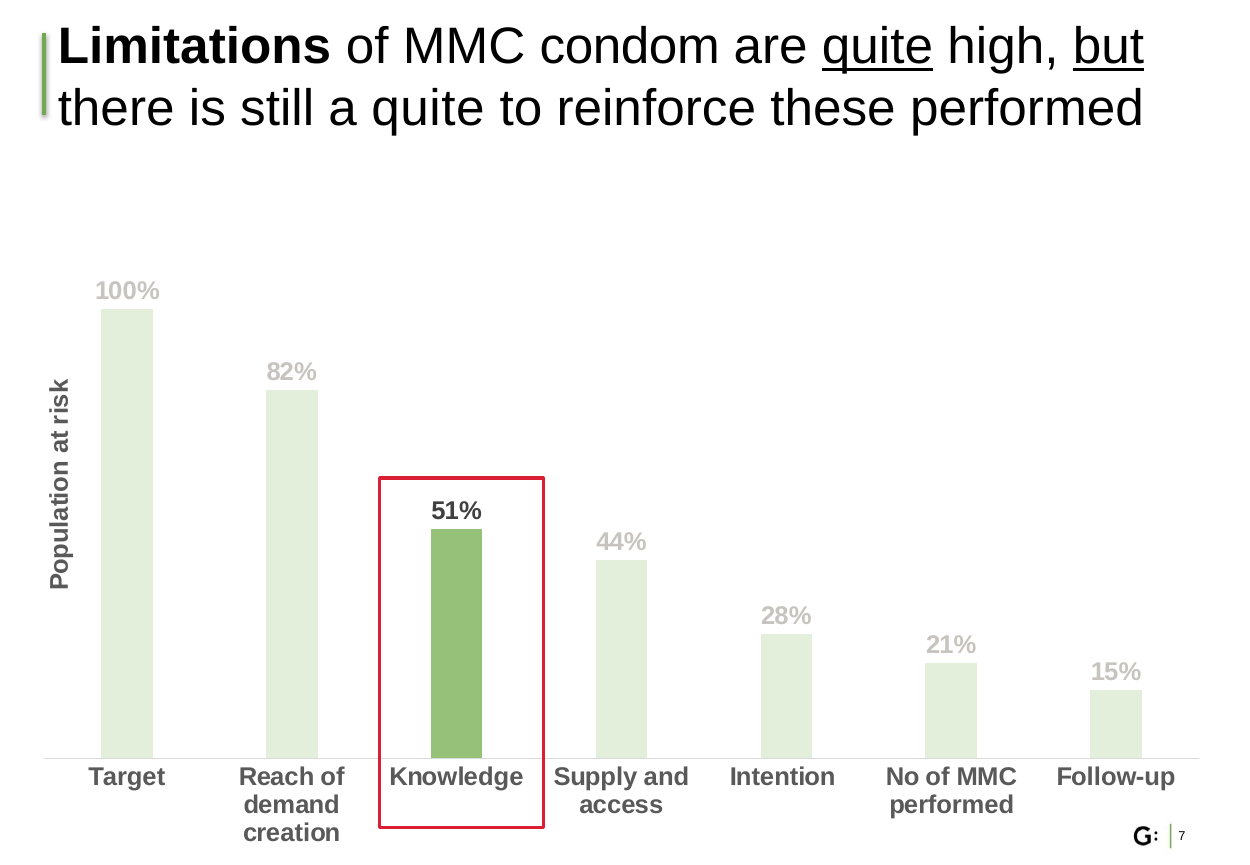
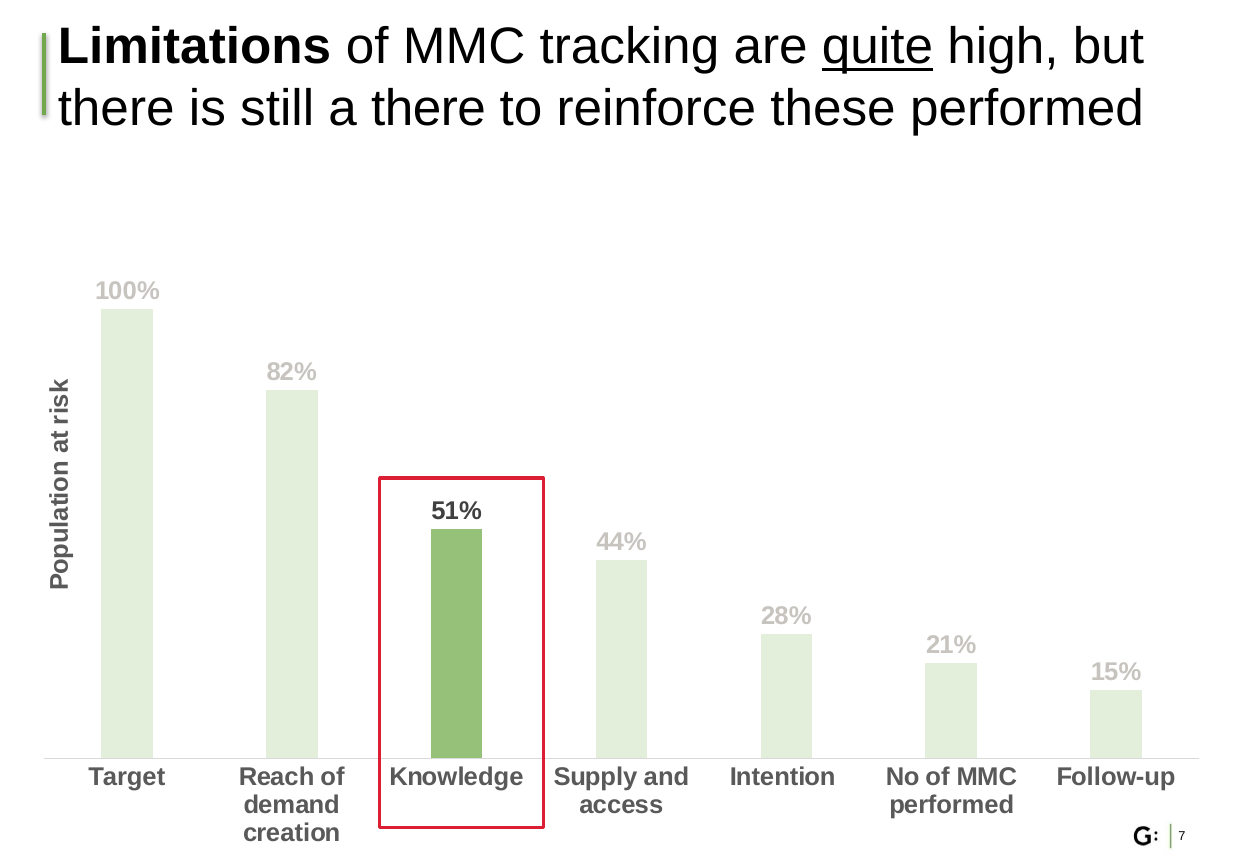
condom: condom -> tracking (629, 47)
but underline: present -> none (1108, 47)
a quite: quite -> there (429, 109)
